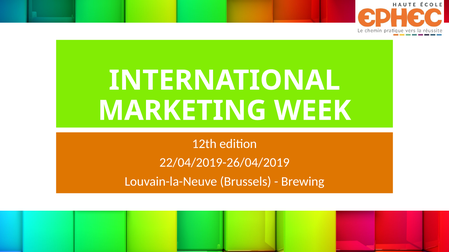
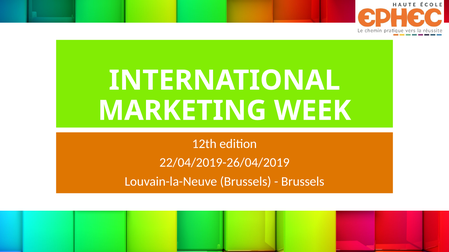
Brewing: Brewing -> Brussels (303, 182)
